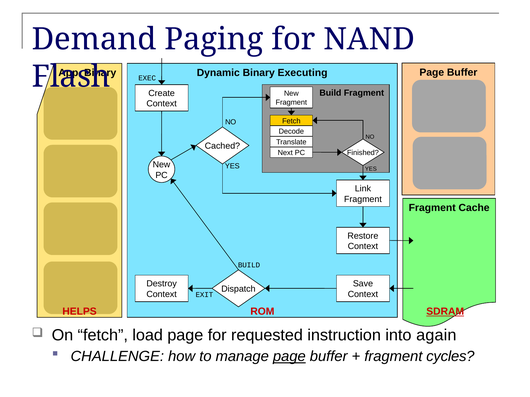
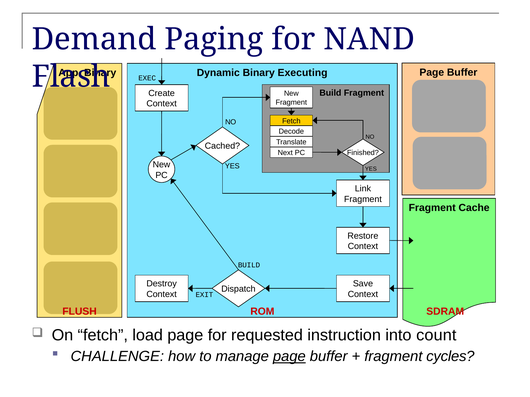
HELPS: HELPS -> FLUSH (80, 312)
SDRAM underline: present -> none (445, 312)
again: again -> count (436, 336)
